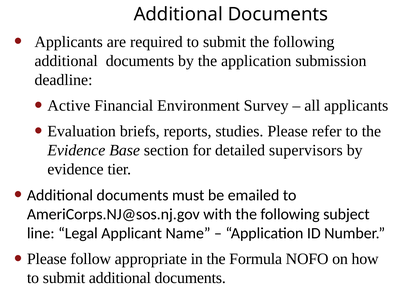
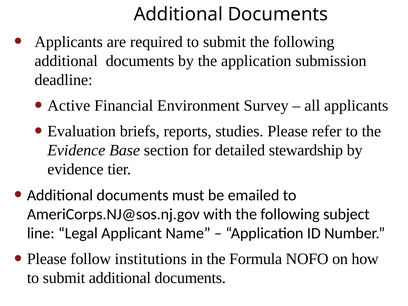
supervisors: supervisors -> stewardship (306, 150)
appropriate: appropriate -> institutions (151, 259)
